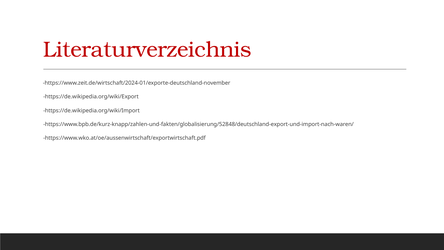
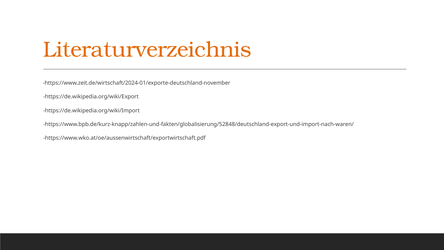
Literaturverzeichnis colour: red -> orange (147, 50)
